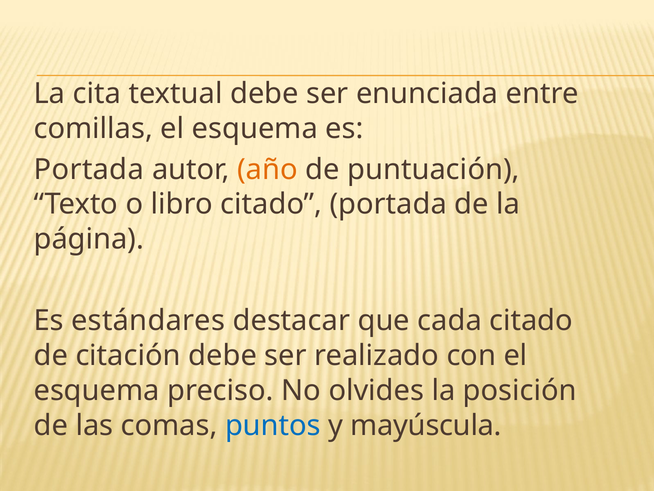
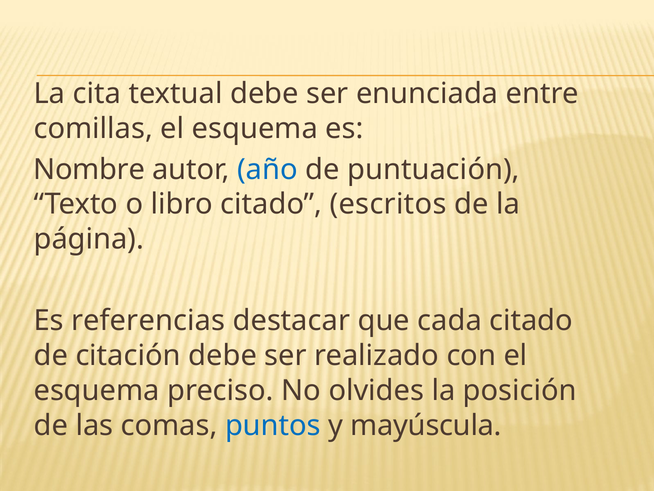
Portada: Portada -> Nombre (89, 169)
año colour: orange -> blue (267, 169)
citado portada: portada -> escritos (388, 204)
estándares: estándares -> referencias (148, 321)
